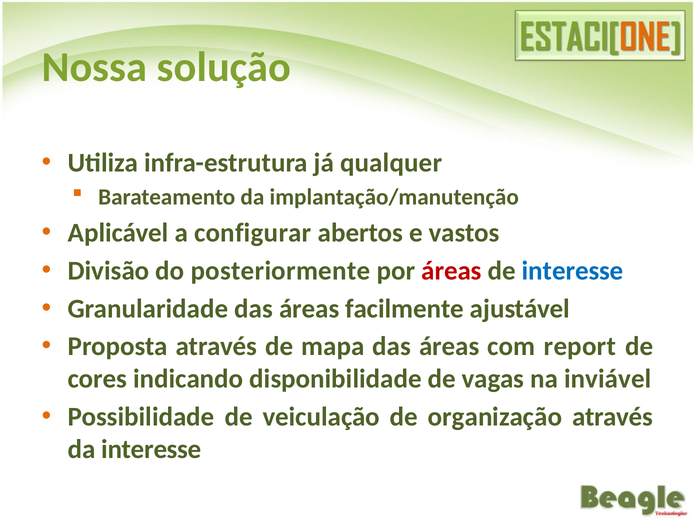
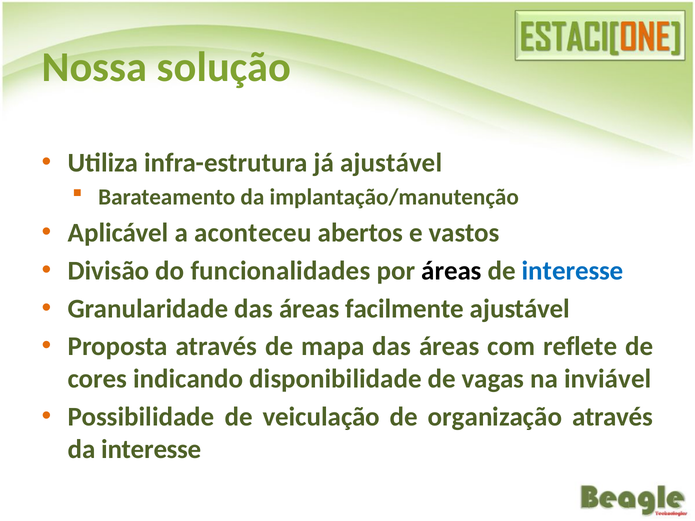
já qualquer: qualquer -> ajustável (391, 163)
configurar: configurar -> aconteceu (253, 233)
posteriormente: posteriormente -> funcionalidades (281, 271)
áreas colour: red -> black (452, 271)
report: report -> reflete (580, 347)
